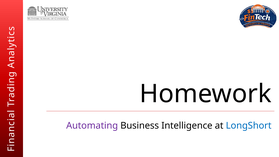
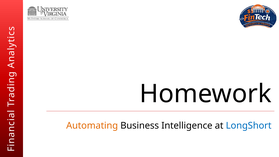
Automating colour: purple -> orange (92, 126)
